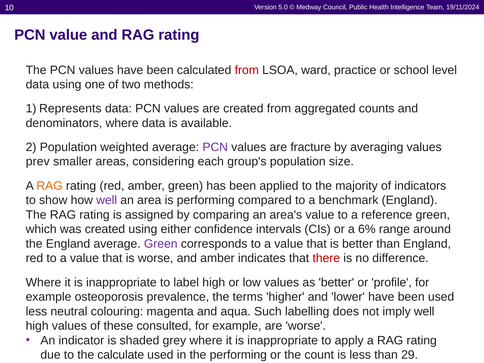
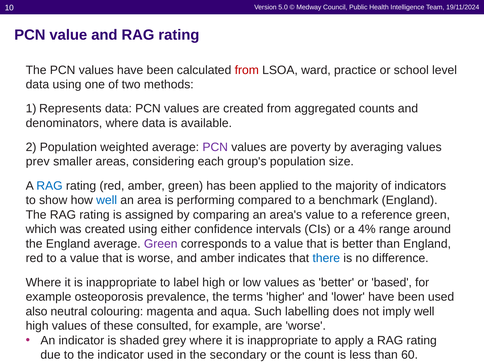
fracture: fracture -> poverty (311, 147)
RAG colour: orange -> blue (50, 186)
well colour: purple -> blue (107, 200)
6%: 6% -> 4% (367, 229)
there colour: red -> blue (326, 258)
profile: profile -> based (392, 282)
less: less -> also (37, 311)
the calculate: calculate -> indicator (121, 355)
the performing: performing -> secondary (238, 355)
29: 29 -> 60 (410, 355)
